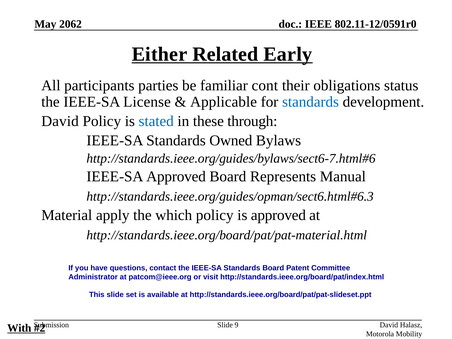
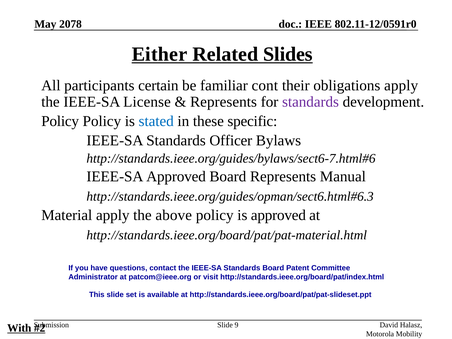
2062: 2062 -> 2078 (71, 24)
Early: Early -> Slides (288, 54)
parties: parties -> certain (158, 86)
obligations status: status -> apply (401, 86)
Applicable: Applicable -> Represents (224, 102)
standards colour: blue -> purple (311, 102)
David: David -> Policy (60, 121)
through: through -> specific (252, 121)
Owned: Owned -> Officer (231, 140)
which: which -> above (174, 215)
